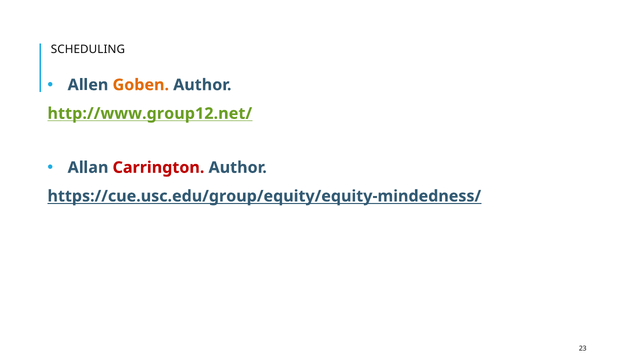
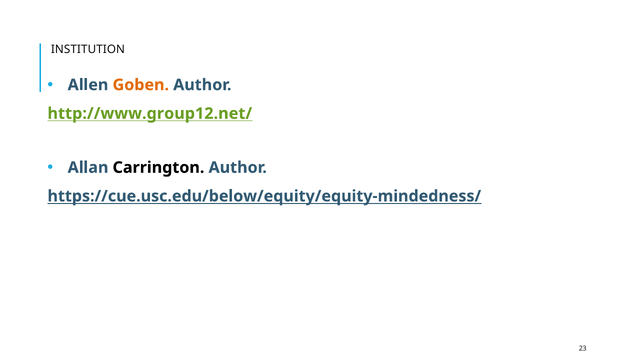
SCHEDULING: SCHEDULING -> INSTITUTION (88, 49)
Carrington colour: red -> black (158, 168)
https://cue.usc.edu/group/equity/equity-mindedness/: https://cue.usc.edu/group/equity/equity-mindedness/ -> https://cue.usc.edu/below/equity/equity-mindedness/ (264, 196)
